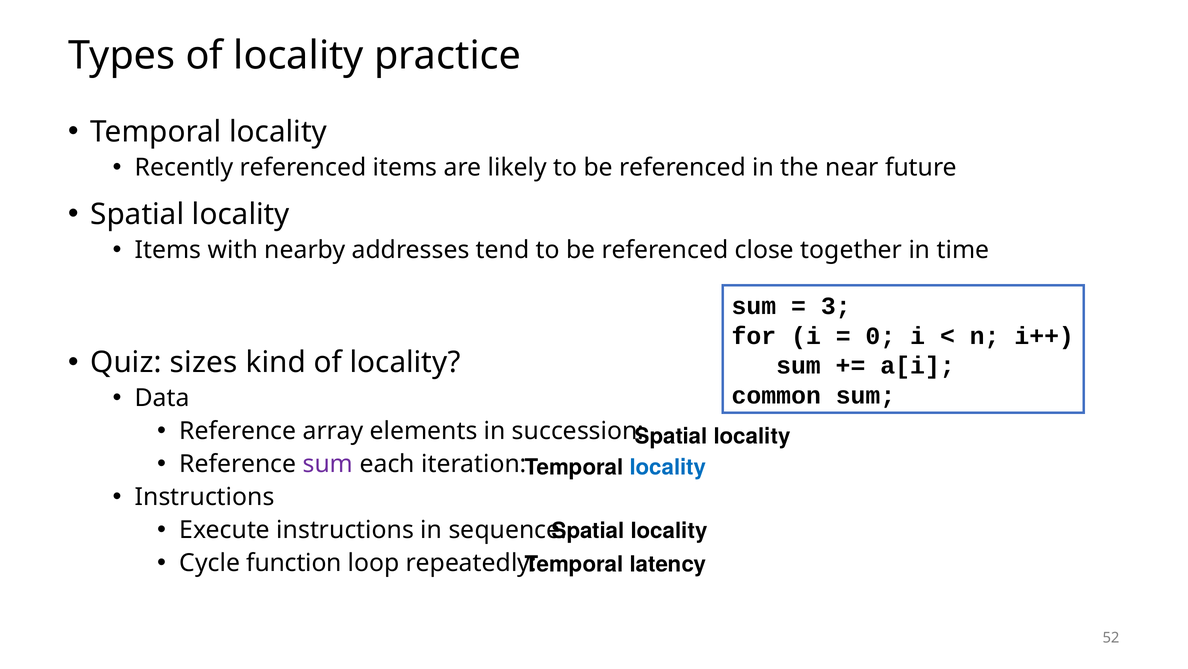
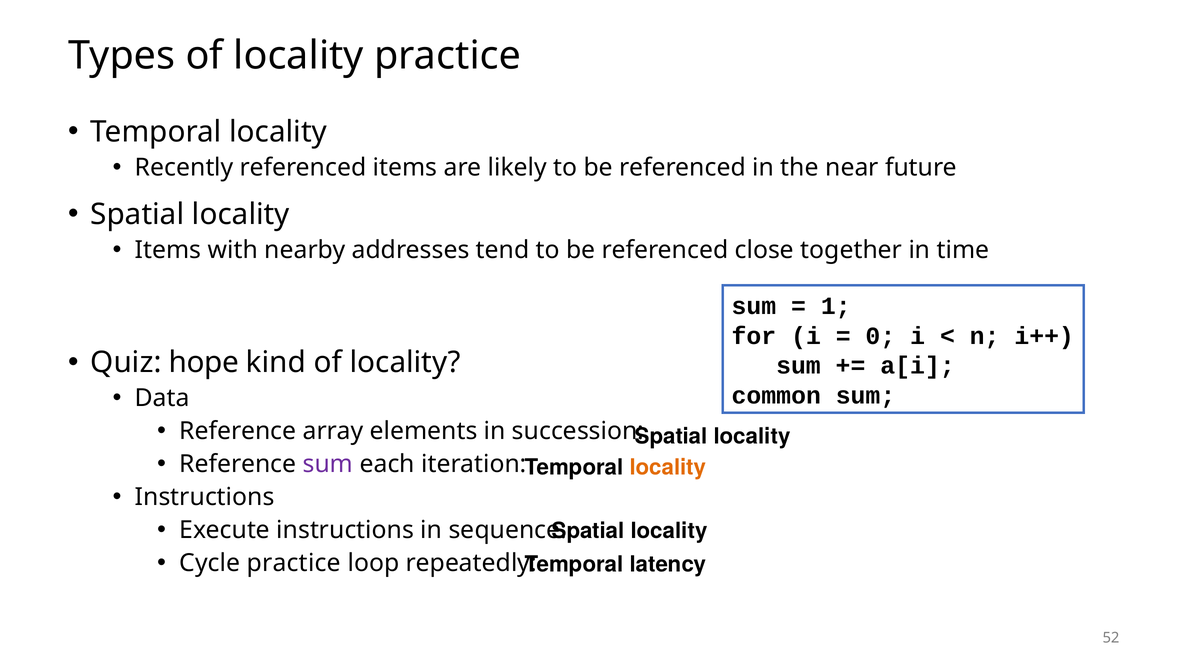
3: 3 -> 1 (836, 306)
sizes: sizes -> hope (204, 362)
locality colour: blue -> orange (668, 467)
Cycle function: function -> practice (294, 563)
